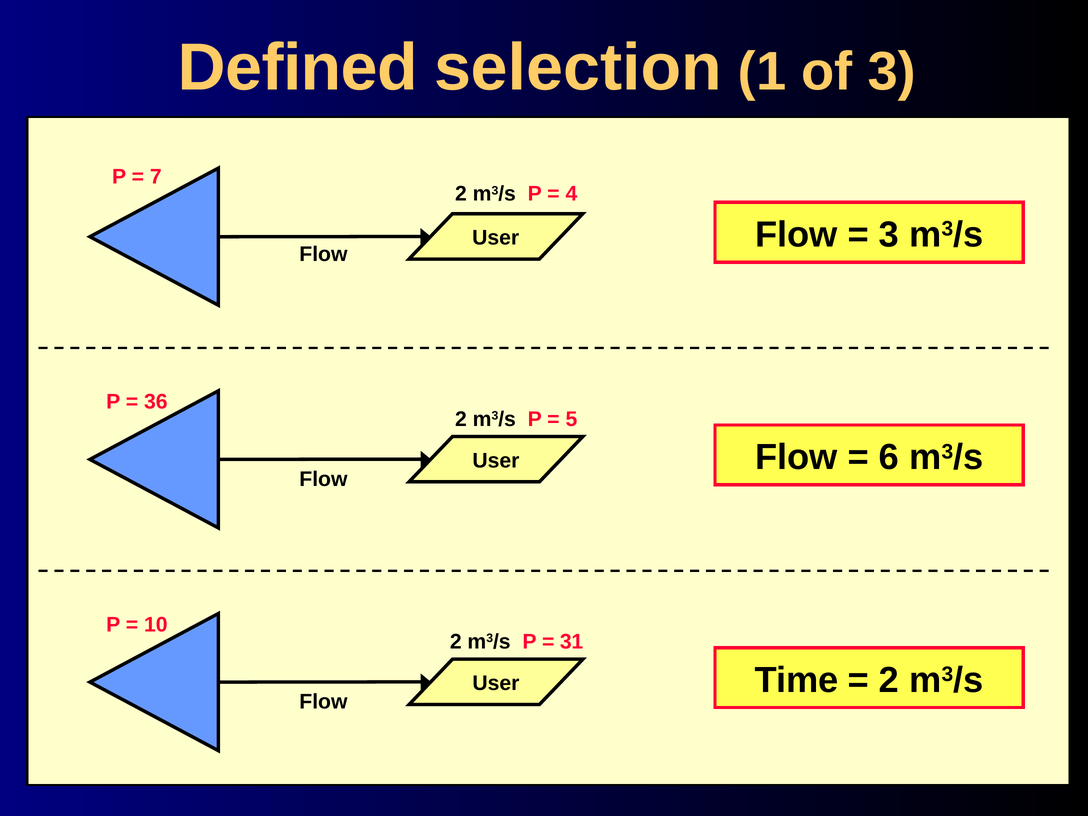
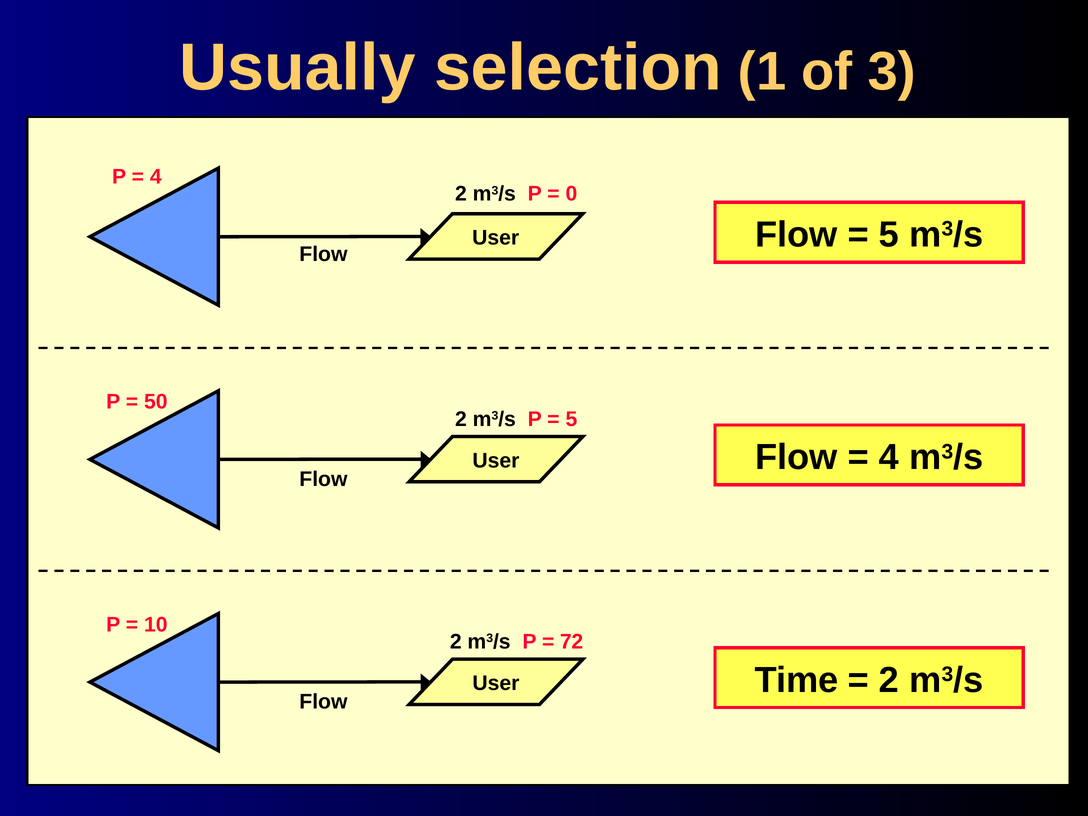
Defined: Defined -> Usually (297, 68)
7: 7 -> 4 (156, 177)
4: 4 -> 0 (571, 194)
3: 3 -> 5 (889, 235)
36: 36 -> 50 (156, 402)
6: 6 -> 4 (889, 457)
31: 31 -> 72 (572, 642)
